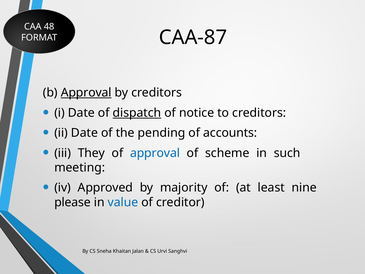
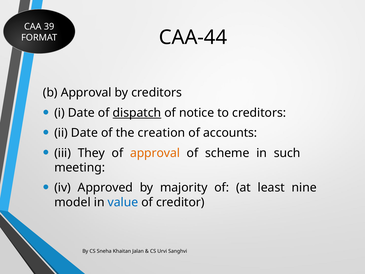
48: 48 -> 39 (49, 27)
CAA-87: CAA-87 -> CAA-44 (193, 37)
Approval underline: present -> none (86, 93)
pending: pending -> creation (161, 133)
approval colour: blue -> orange (155, 153)
please: please -> model (72, 202)
